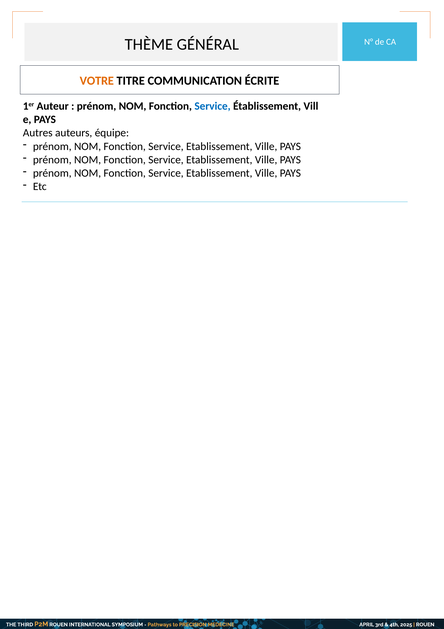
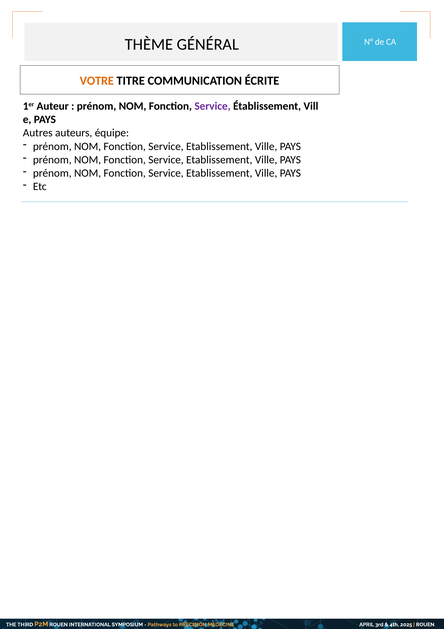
Service colour: blue -> purple (212, 106)
